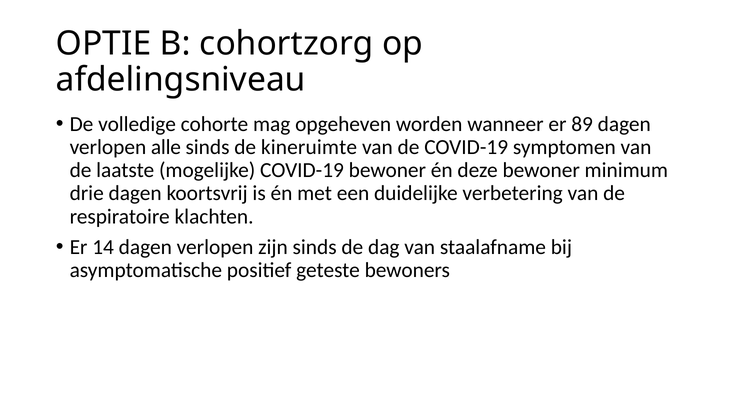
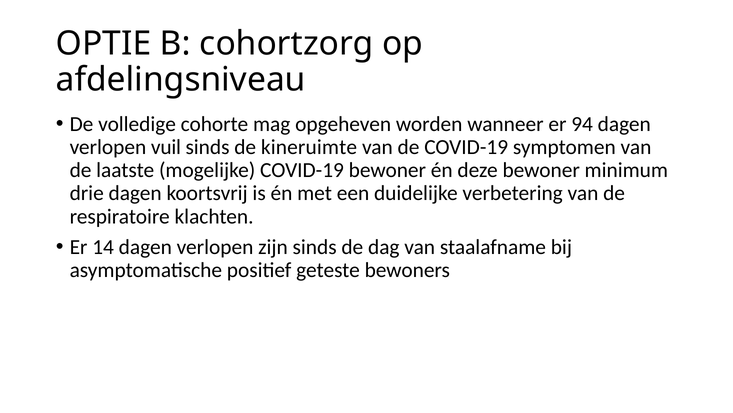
89: 89 -> 94 (582, 124)
alle: alle -> vuil (166, 147)
